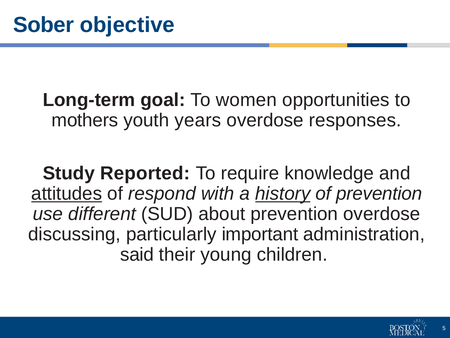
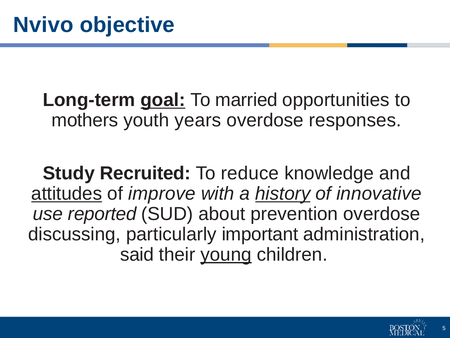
Sober: Sober -> Nvivo (43, 25)
goal underline: none -> present (163, 100)
women: women -> married (246, 100)
Reported: Reported -> Recruited (145, 173)
require: require -> reduce (250, 173)
respond: respond -> improve (162, 193)
of prevention: prevention -> innovative (379, 193)
different: different -> reported (102, 214)
young underline: none -> present (226, 254)
